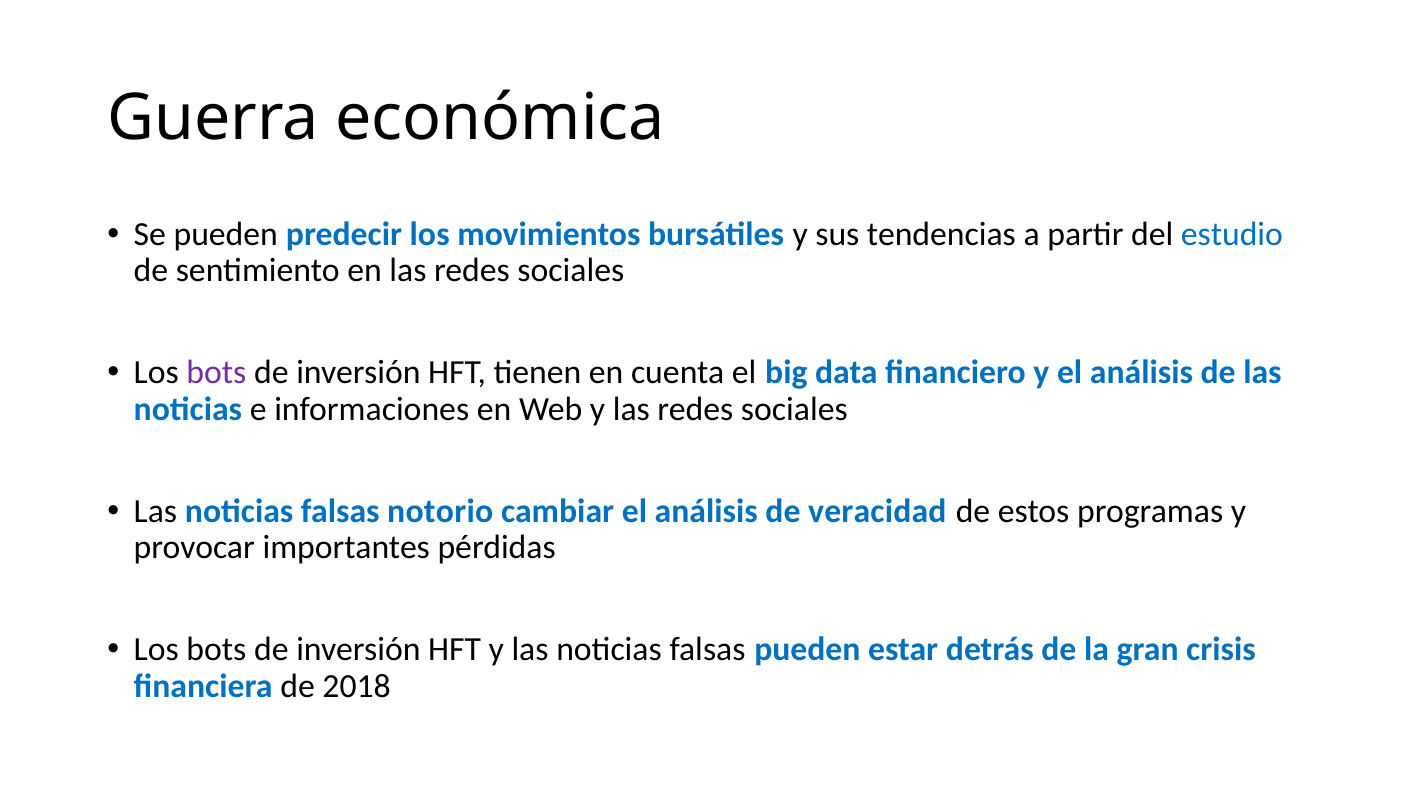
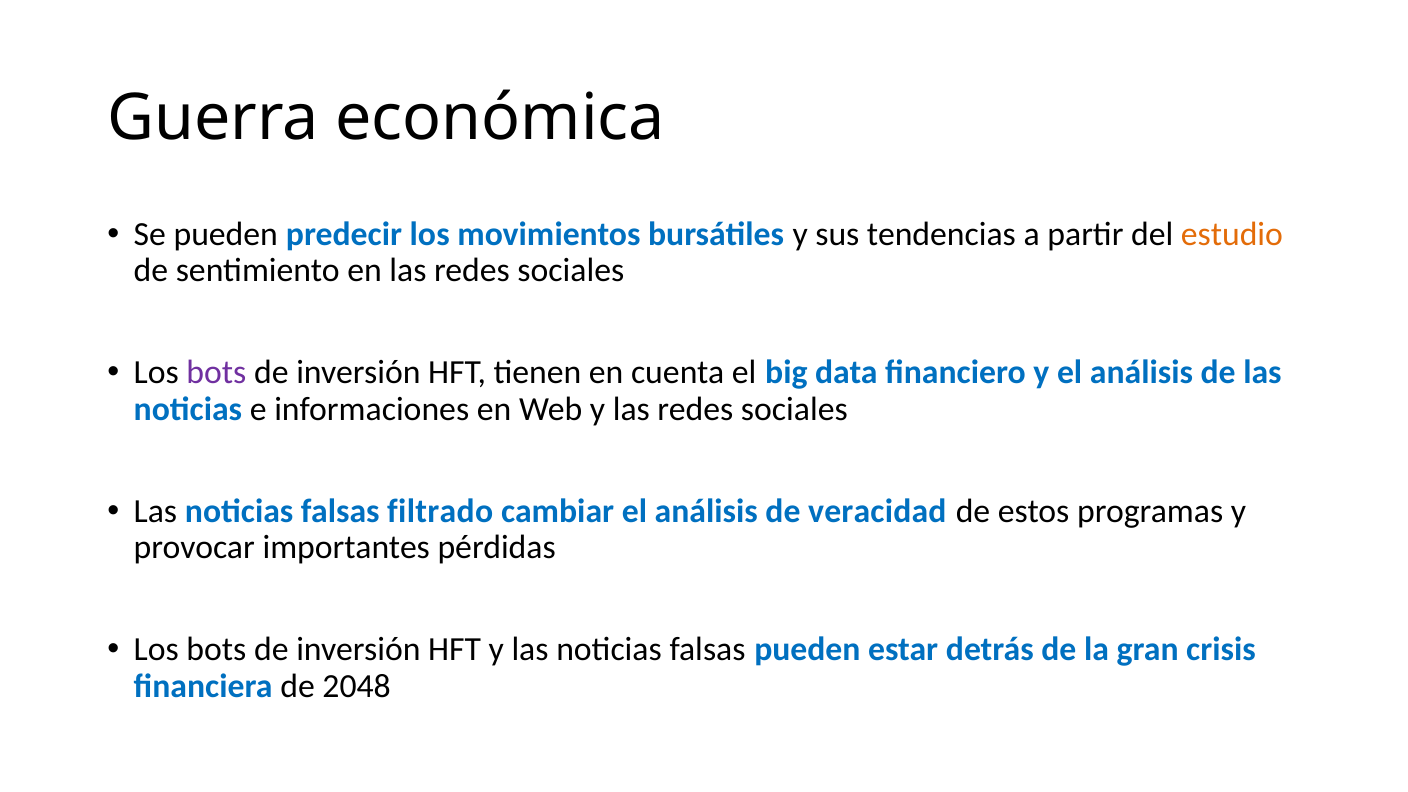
estudio colour: blue -> orange (1232, 234)
notorio: notorio -> filtrado (440, 511)
2018: 2018 -> 2048 (357, 686)
